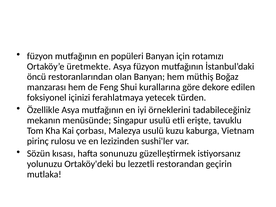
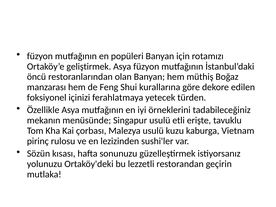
üretmekte: üretmekte -> geliştirmek (89, 66)
